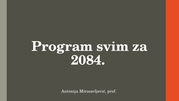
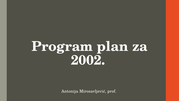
svim: svim -> plan (113, 46)
2084: 2084 -> 2002 (88, 60)
